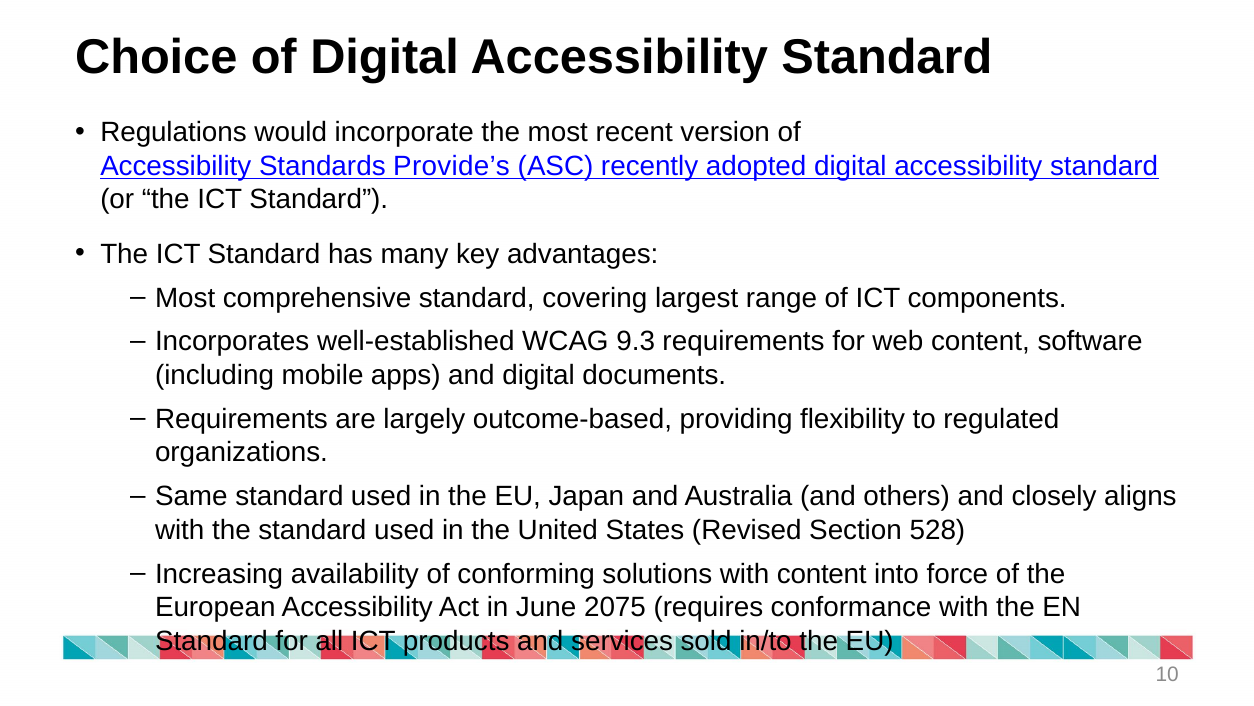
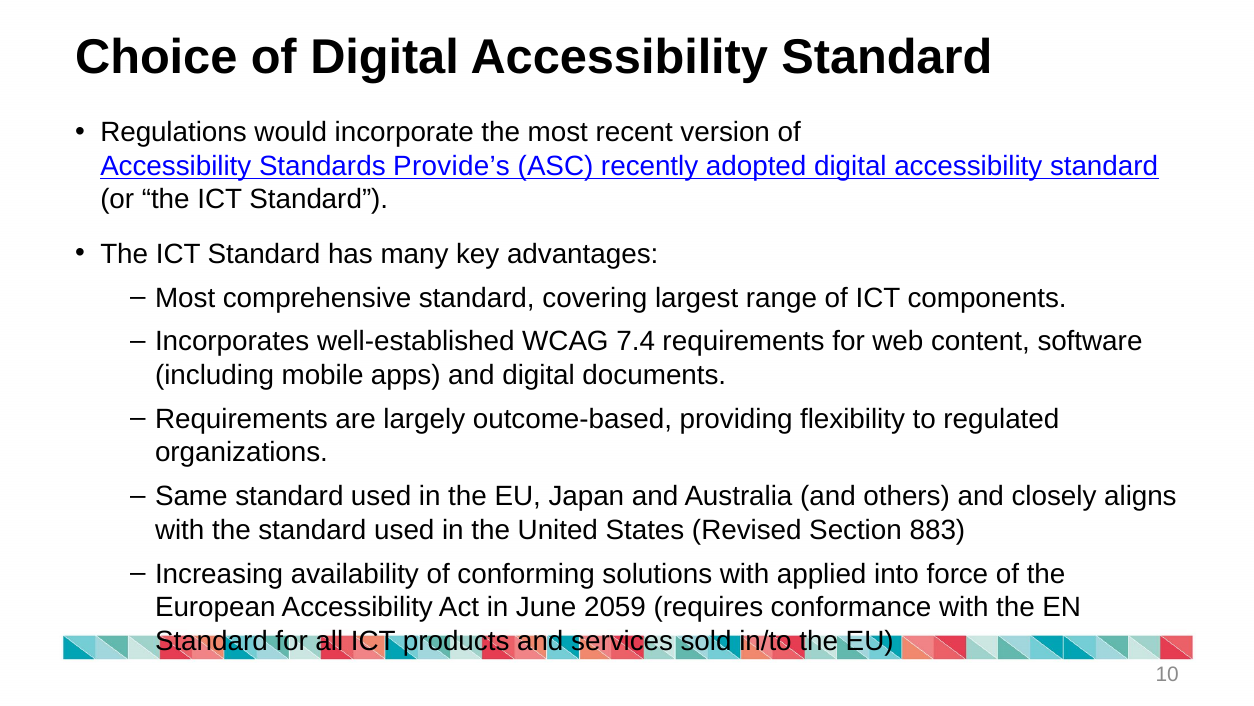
9.3: 9.3 -> 7.4 (636, 341)
528: 528 -> 883 (937, 530)
with content: content -> applied (822, 573)
2075: 2075 -> 2059 (615, 607)
